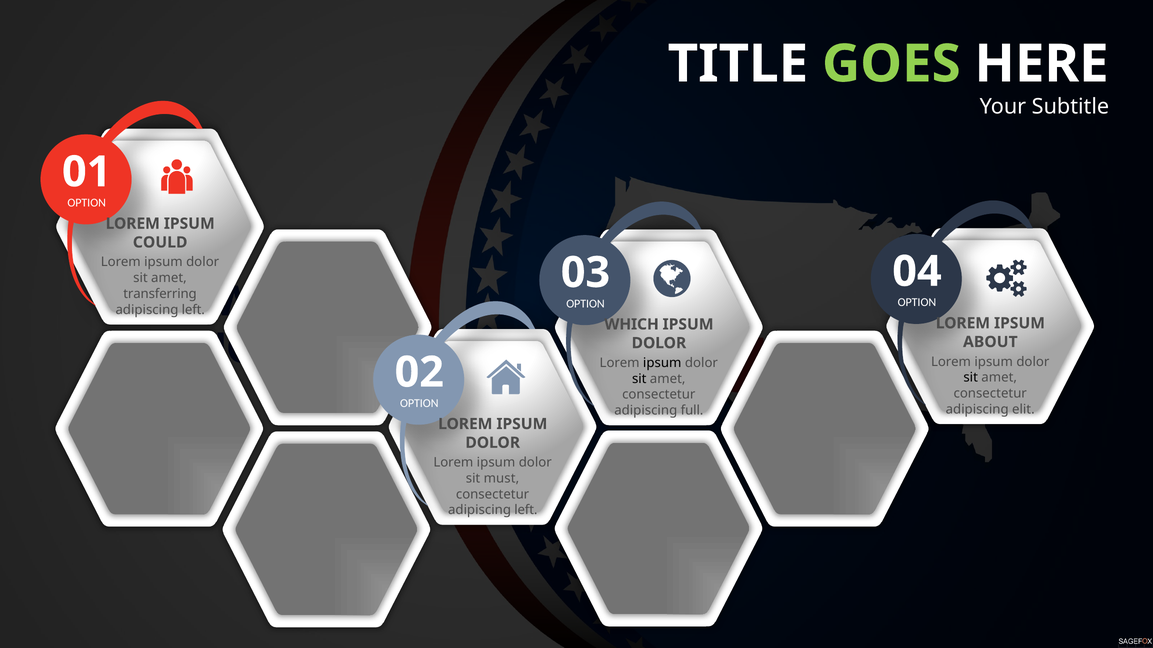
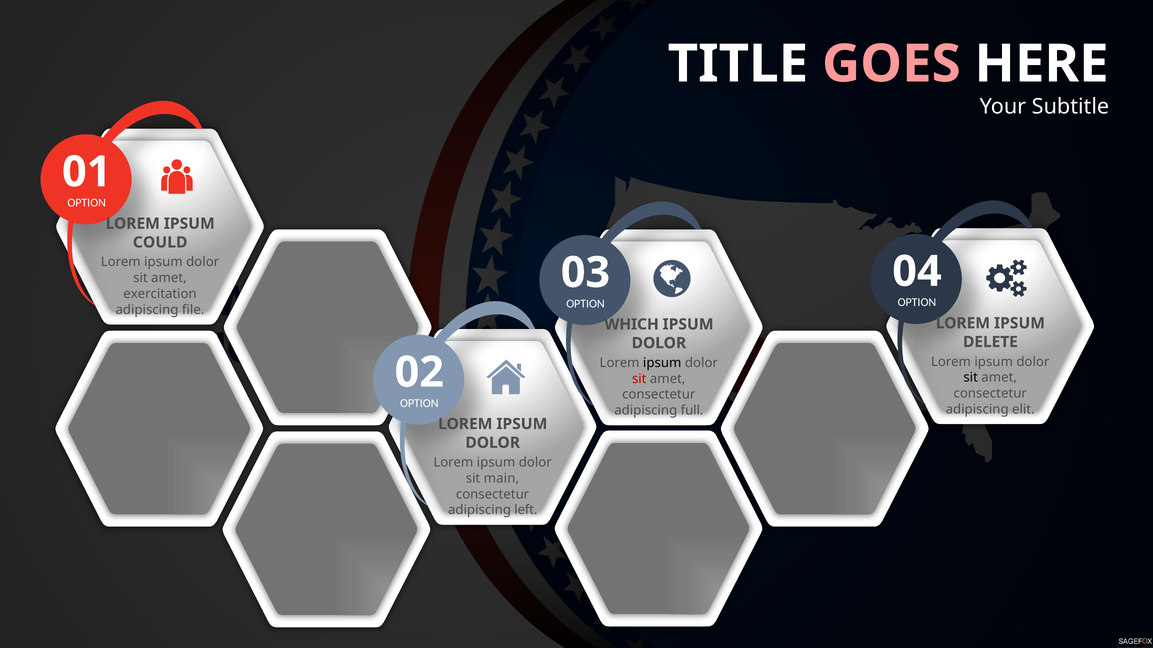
GOES colour: light green -> pink (891, 64)
transferring: transferring -> exercitation (160, 294)
left: left -> file (193, 310)
ABOUT: ABOUT -> DELETE (990, 342)
sit colour: black -> red (639, 379)
must: must -> main (501, 479)
